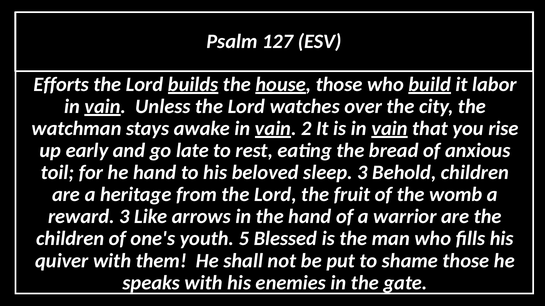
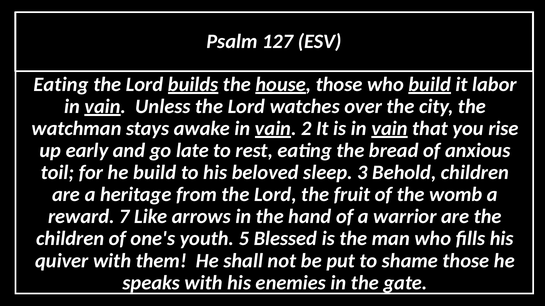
Efforts: Efforts -> Eating (61, 84)
he hand: hand -> build (155, 173)
reward 3: 3 -> 7 (124, 217)
